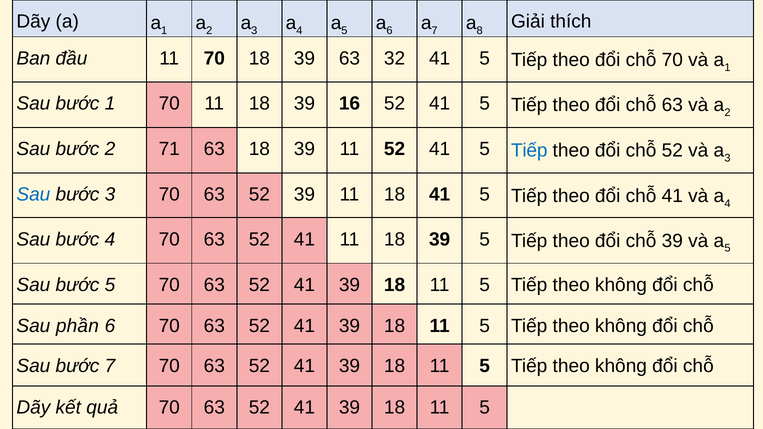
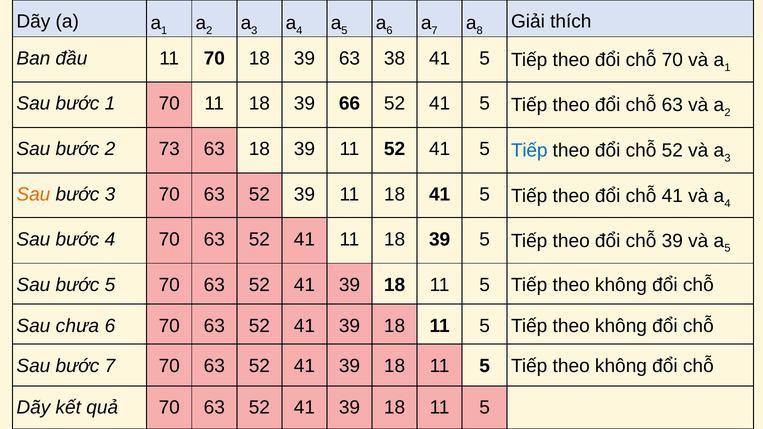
32: 32 -> 38 (395, 58)
16: 16 -> 66 (349, 104)
71: 71 -> 73 (169, 149)
Sau colour: blue -> orange (33, 195)
phần: phần -> chưa (77, 326)
